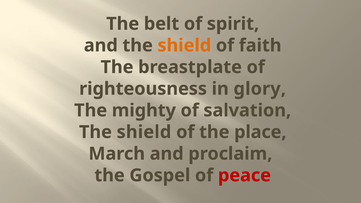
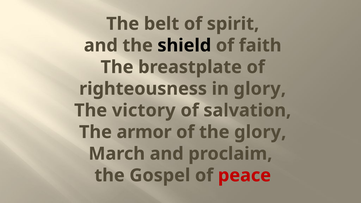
shield colour: orange -> black (184, 45)
mighty: mighty -> victory (144, 110)
shield: shield -> armor (144, 132)
the place: place -> glory (260, 132)
